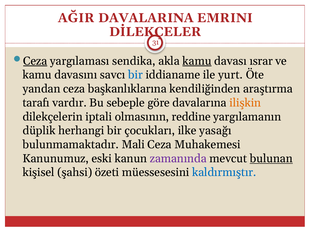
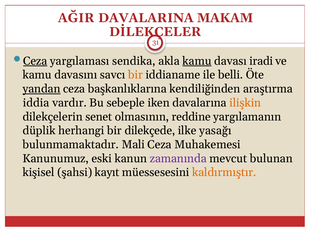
EMRINI: EMRINI -> MAKAM (225, 18)
ısrar: ısrar -> iradi (261, 61)
bir colour: blue -> orange (135, 75)
yurt: yurt -> belli (231, 75)
yandan underline: none -> present (41, 89)
tarafı: tarafı -> iddia (36, 103)
göre: göre -> iken (159, 103)
iptali: iptali -> senet (99, 117)
çocukları: çocukları -> dilekçede (150, 131)
bulunan underline: present -> none (271, 159)
özeti: özeti -> kayıt (107, 173)
kaldırmıştır colour: blue -> orange (224, 173)
